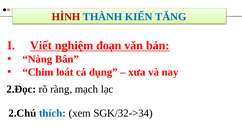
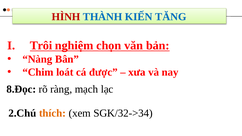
Viết: Viết -> Trôi (41, 46)
đoạn: đoạn -> chọn (109, 46)
dụng: dụng -> được (103, 72)
2.Đọc: 2.Đọc -> 8.Đọc (21, 89)
thích colour: blue -> orange (52, 113)
